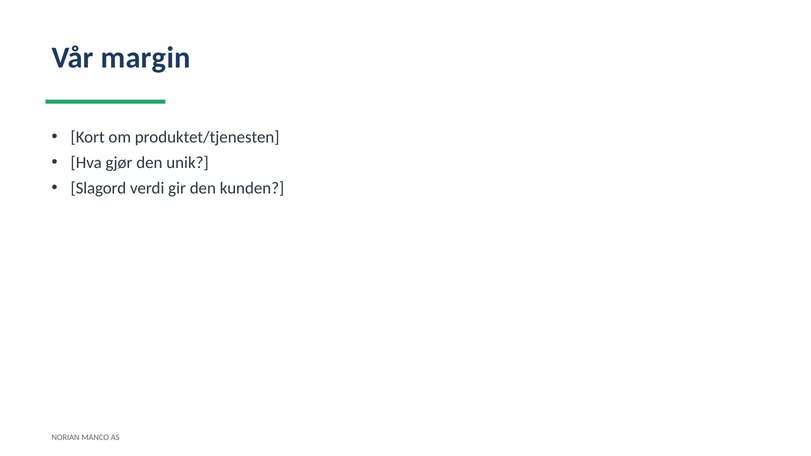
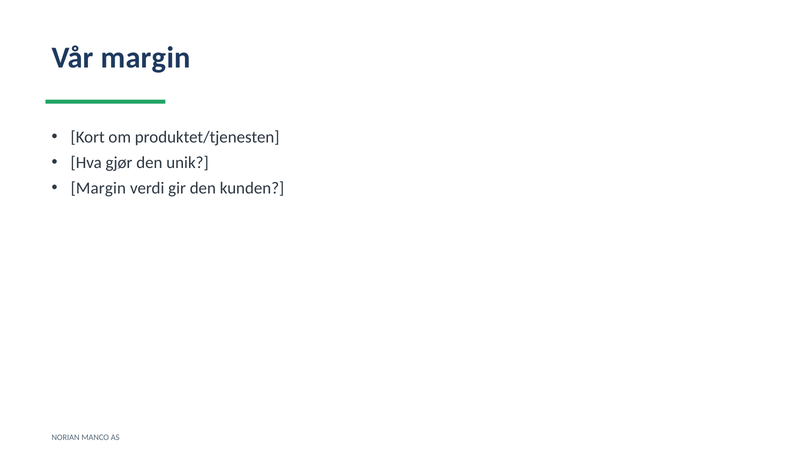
Slagord: Slagord -> Margin (98, 188)
